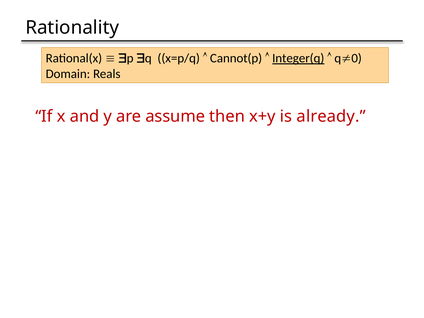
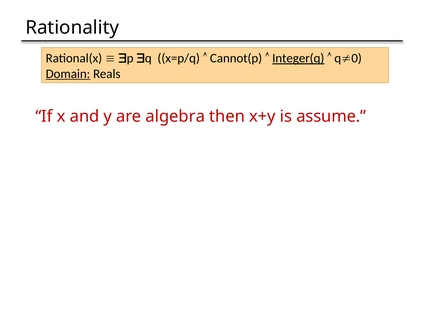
Domain underline: none -> present (68, 74)
assume: assume -> algebra (175, 116)
already: already -> assume (331, 116)
